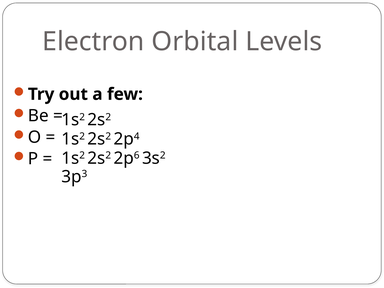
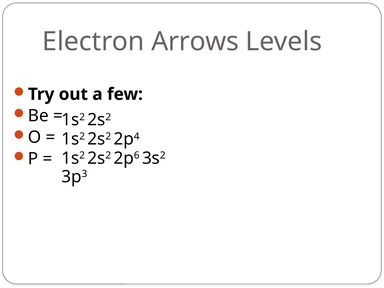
Orbital: Orbital -> Arrows (195, 42)
